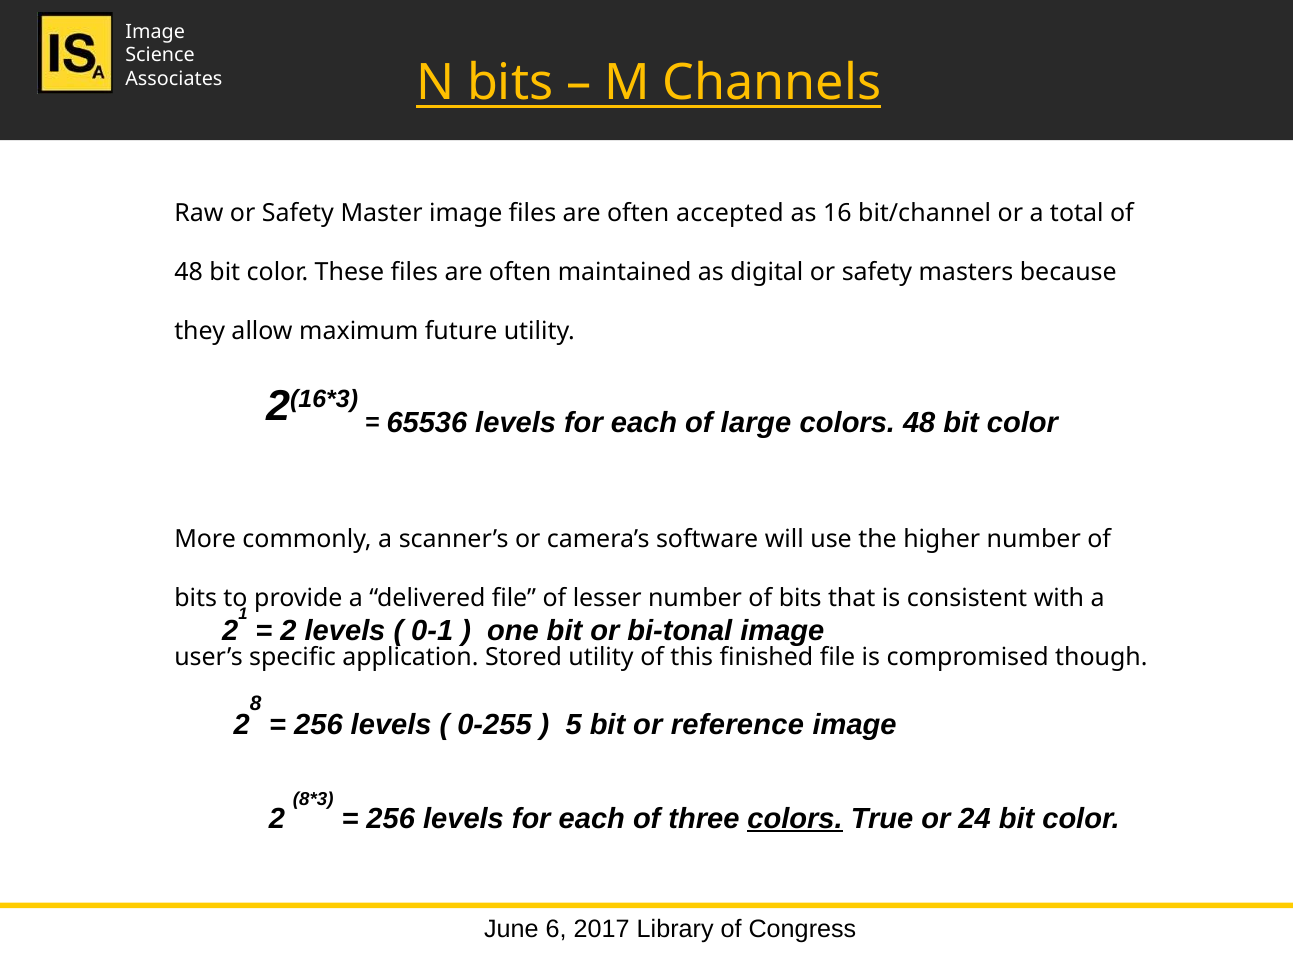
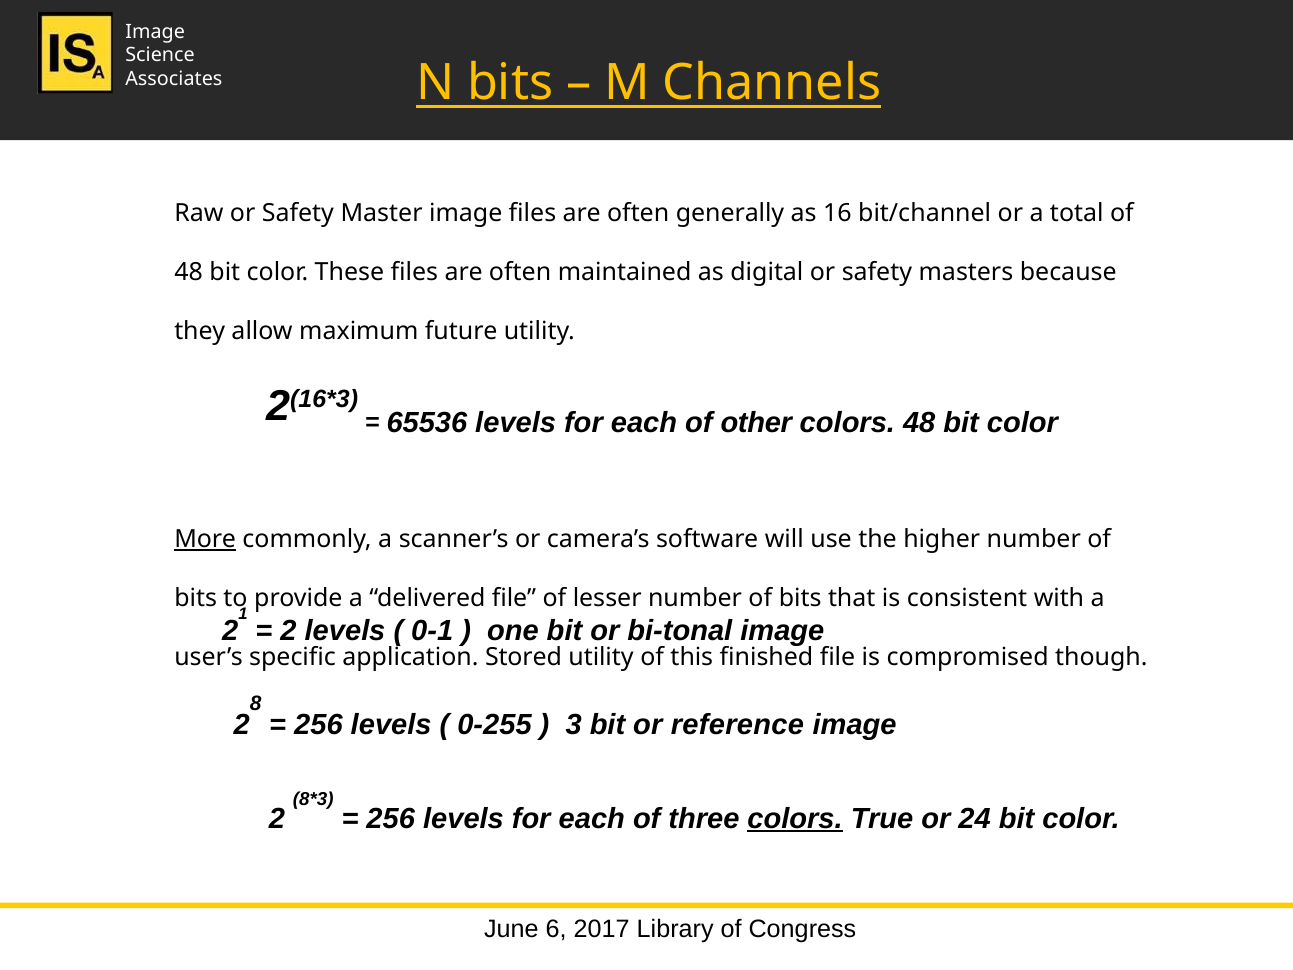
accepted: accepted -> generally (730, 214)
large: large -> other (756, 423)
More underline: none -> present (205, 539)
5: 5 -> 3 (574, 724)
